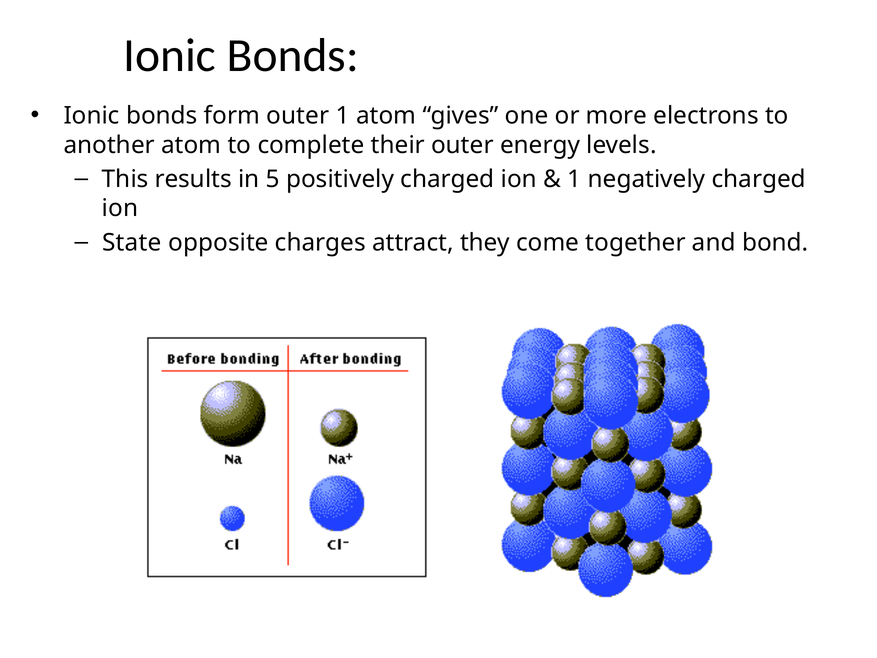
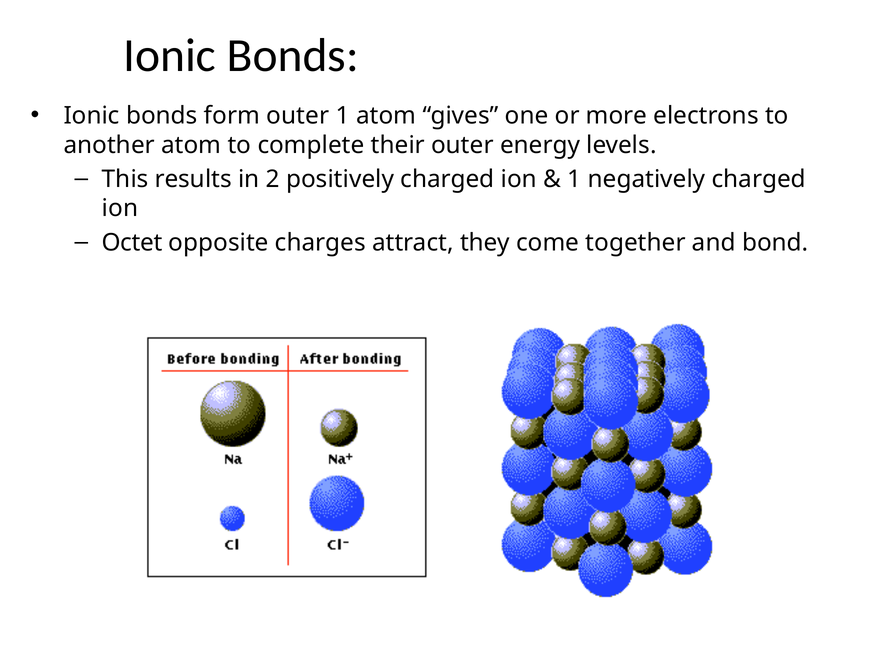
5: 5 -> 2 (273, 179)
State: State -> Octet (132, 242)
